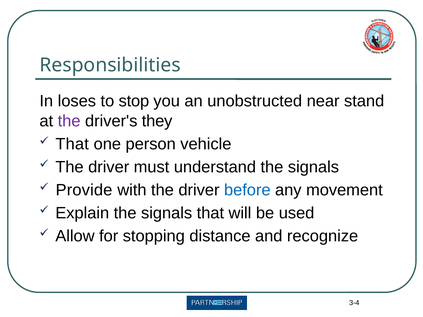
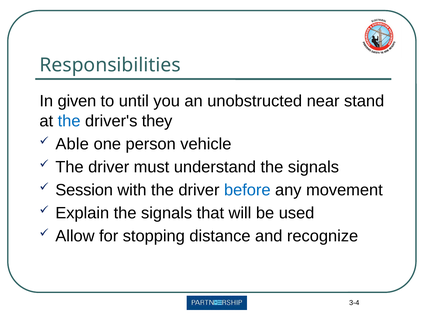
loses: loses -> given (77, 101)
stop: stop -> until (134, 101)
the colour: purple -> blue (69, 121)
That: That -> Able (72, 144)
Provide: Provide -> Session (84, 190)
